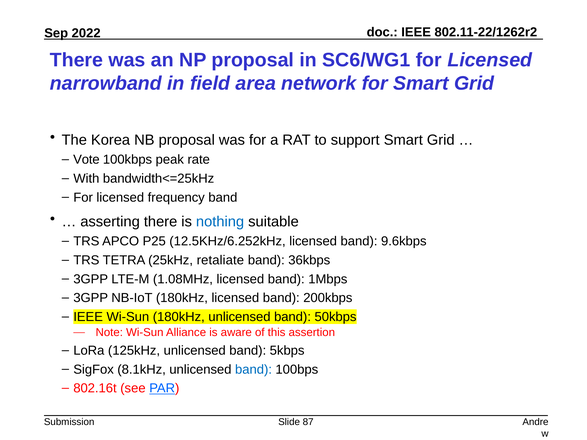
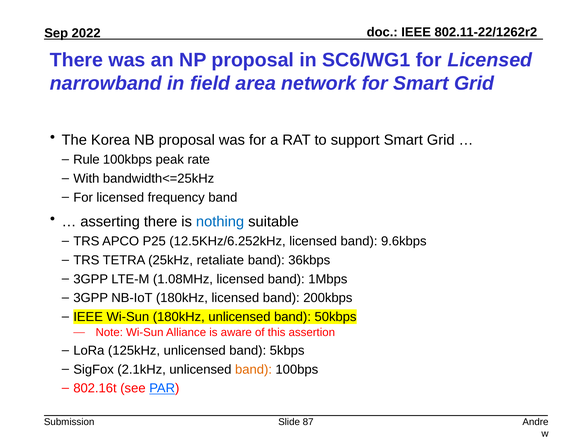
Vote: Vote -> Rule (86, 160)
8.1kHz: 8.1kHz -> 2.1kHz (142, 370)
band colour: blue -> orange (254, 370)
